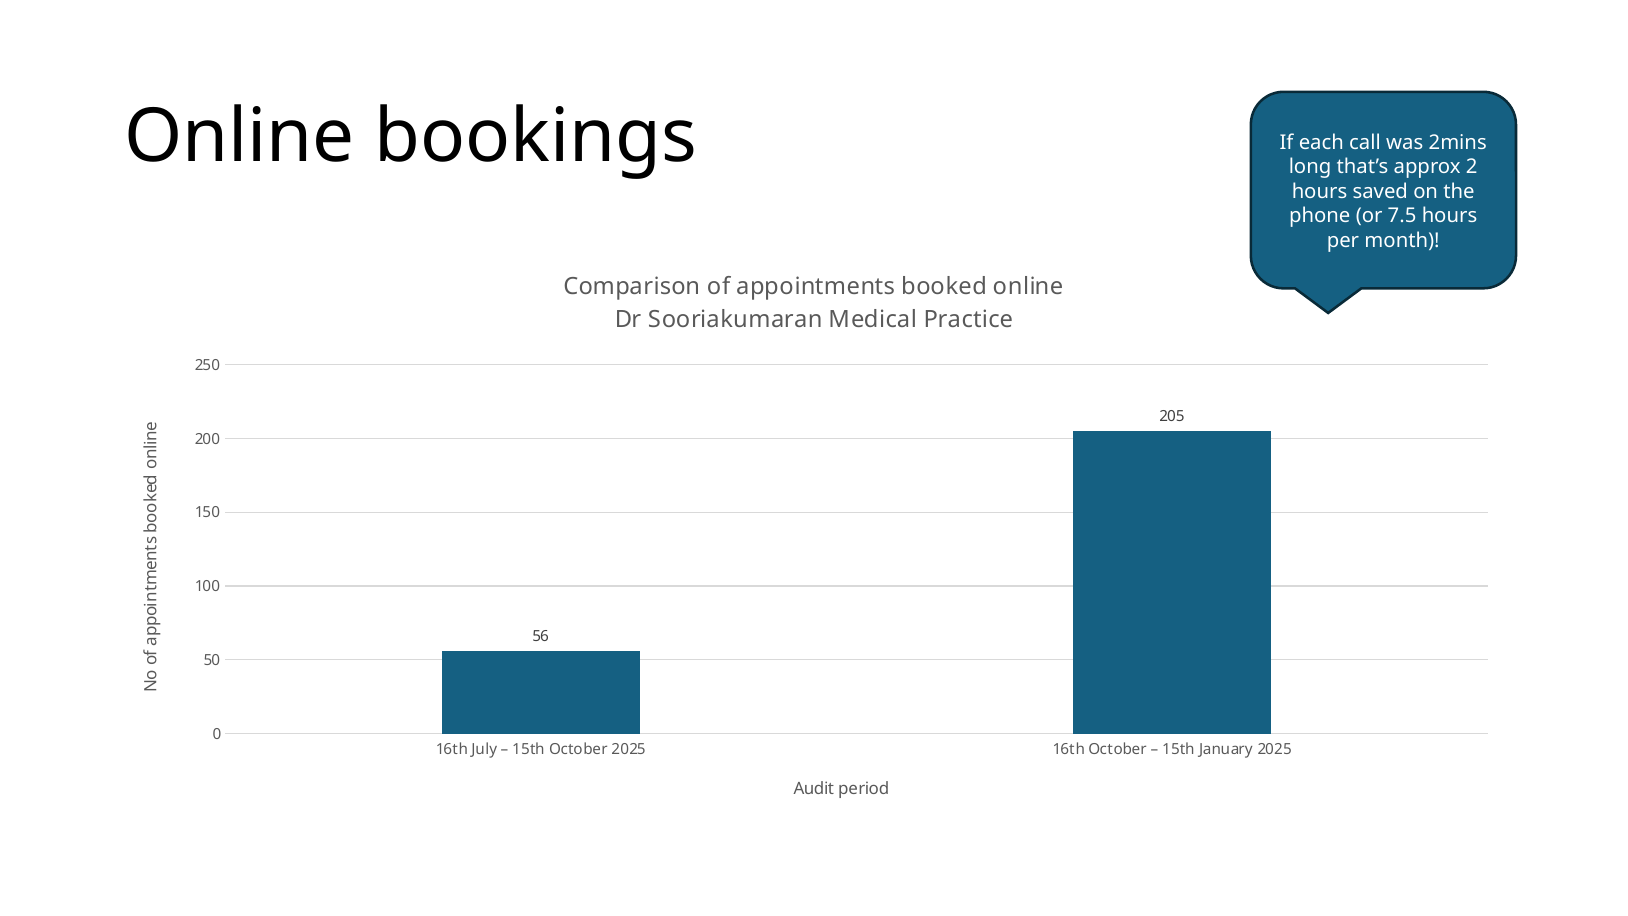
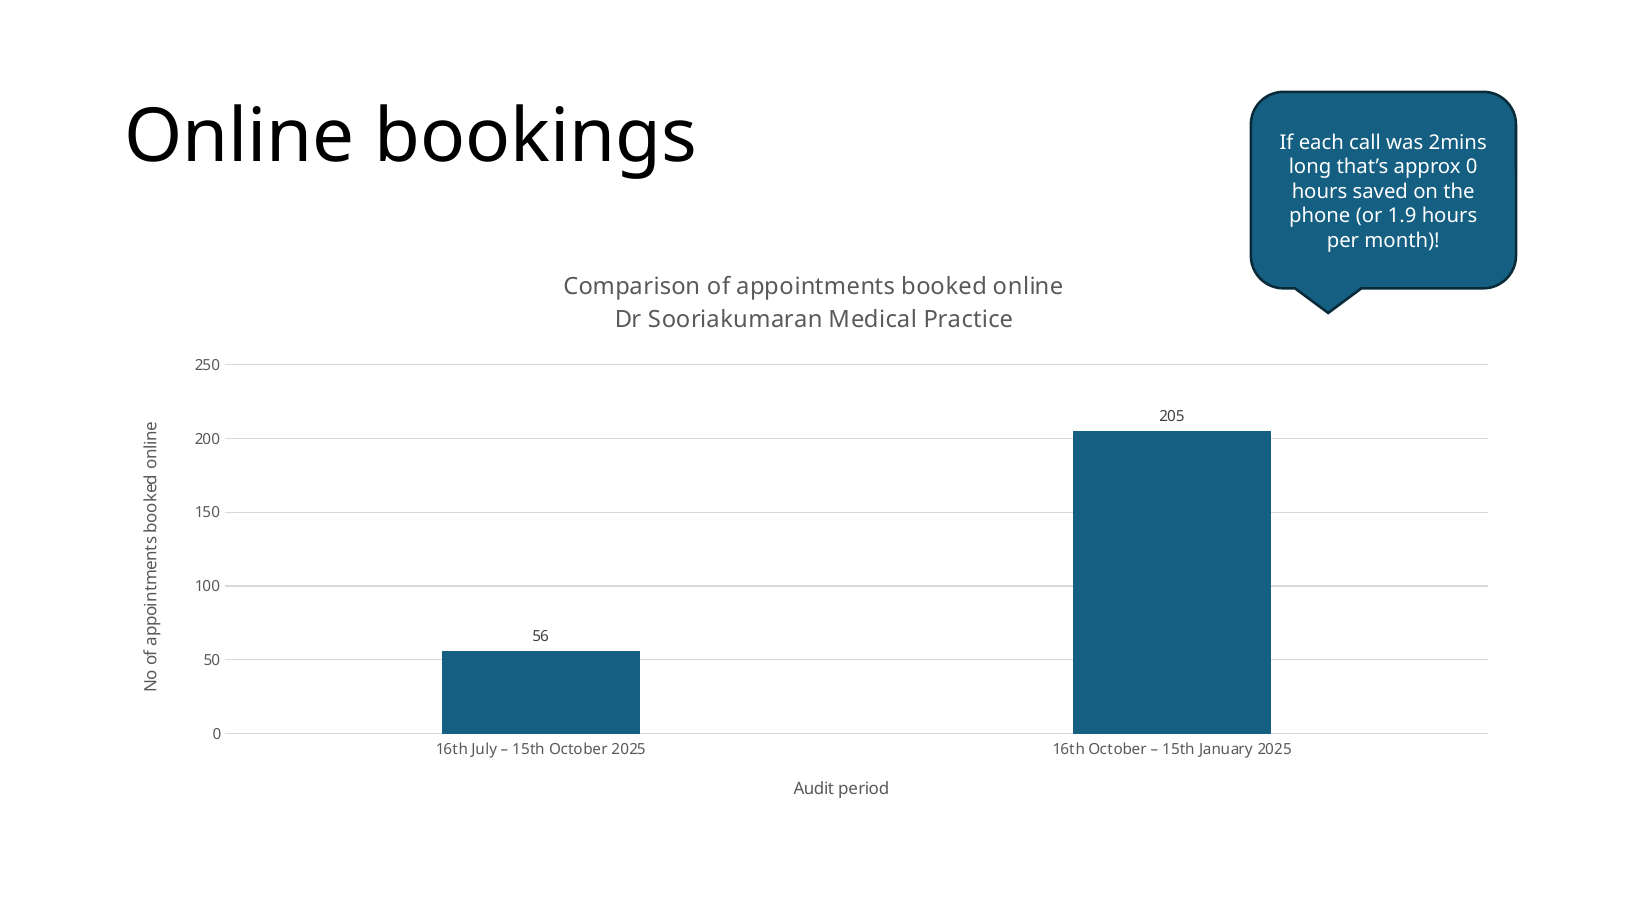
approx 2: 2 -> 0 (1472, 167)
7.5: 7.5 -> 1.9 (1402, 216)
